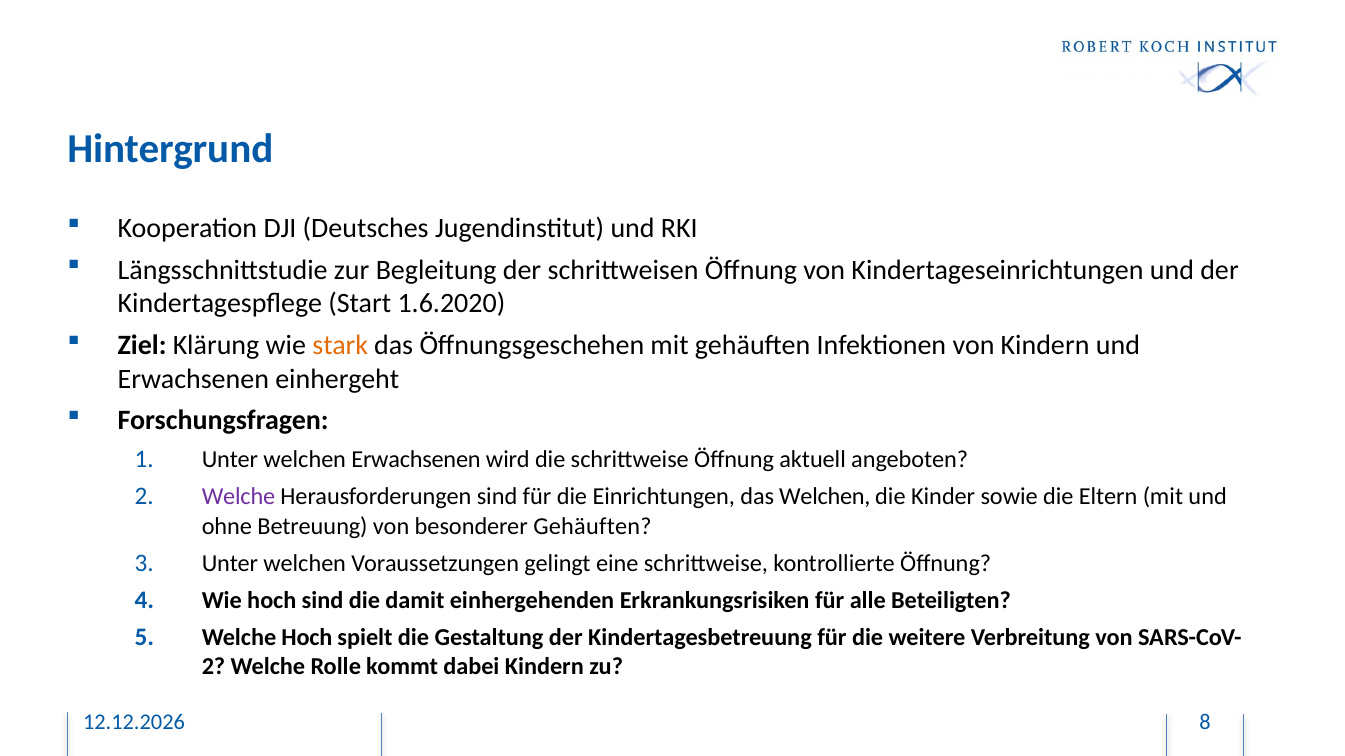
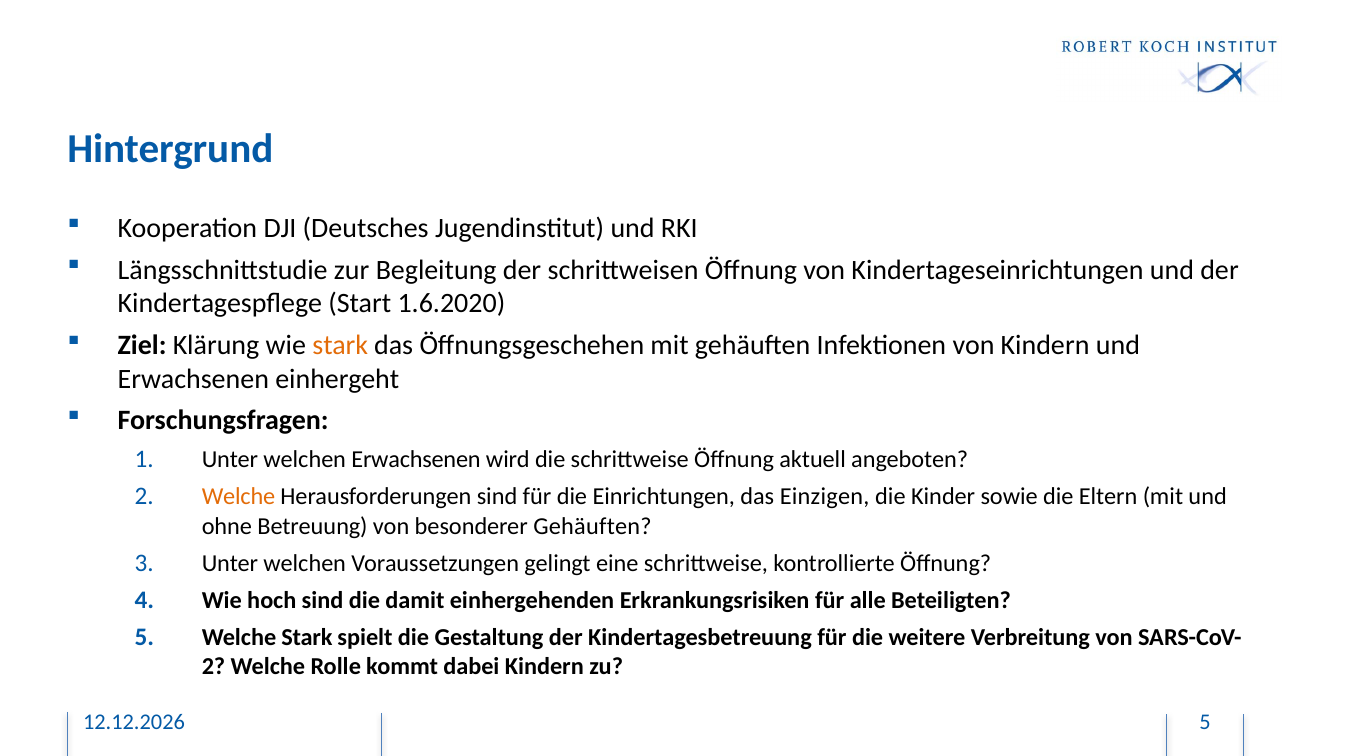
Welche colour: purple -> orange (238, 497)
das Welchen: Welchen -> Einzigen (825, 497)
Welche Hoch: Hoch -> Stark (307, 638)
8: 8 -> 5 (1205, 723)
